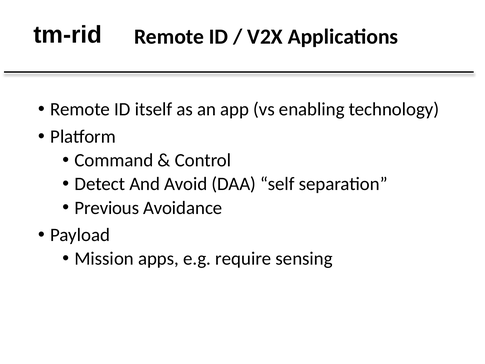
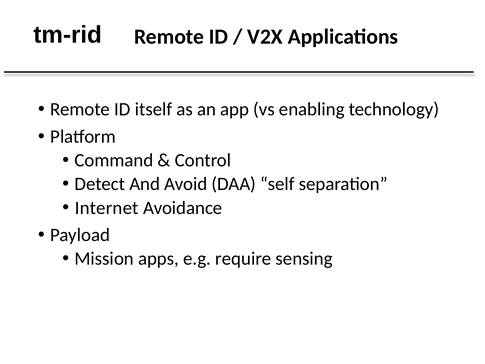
Previous: Previous -> Internet (107, 208)
